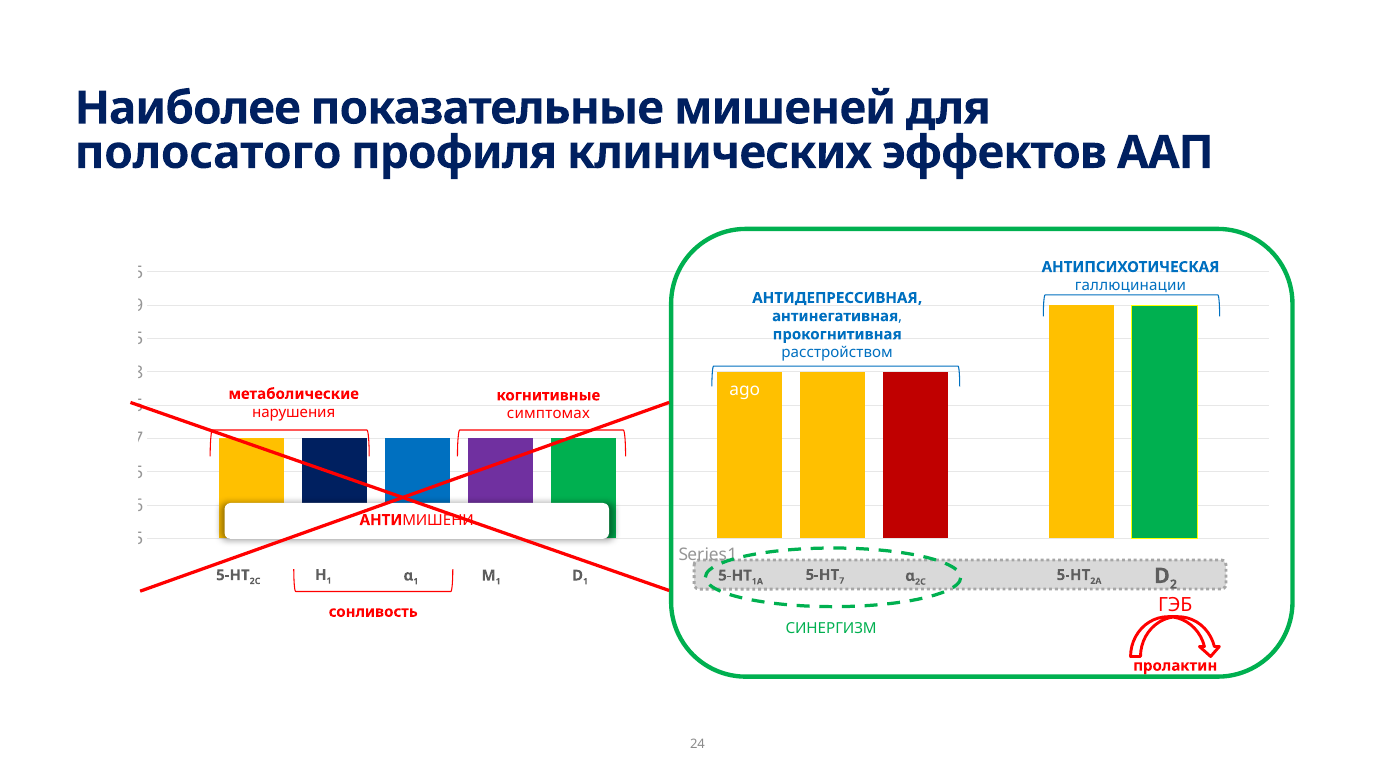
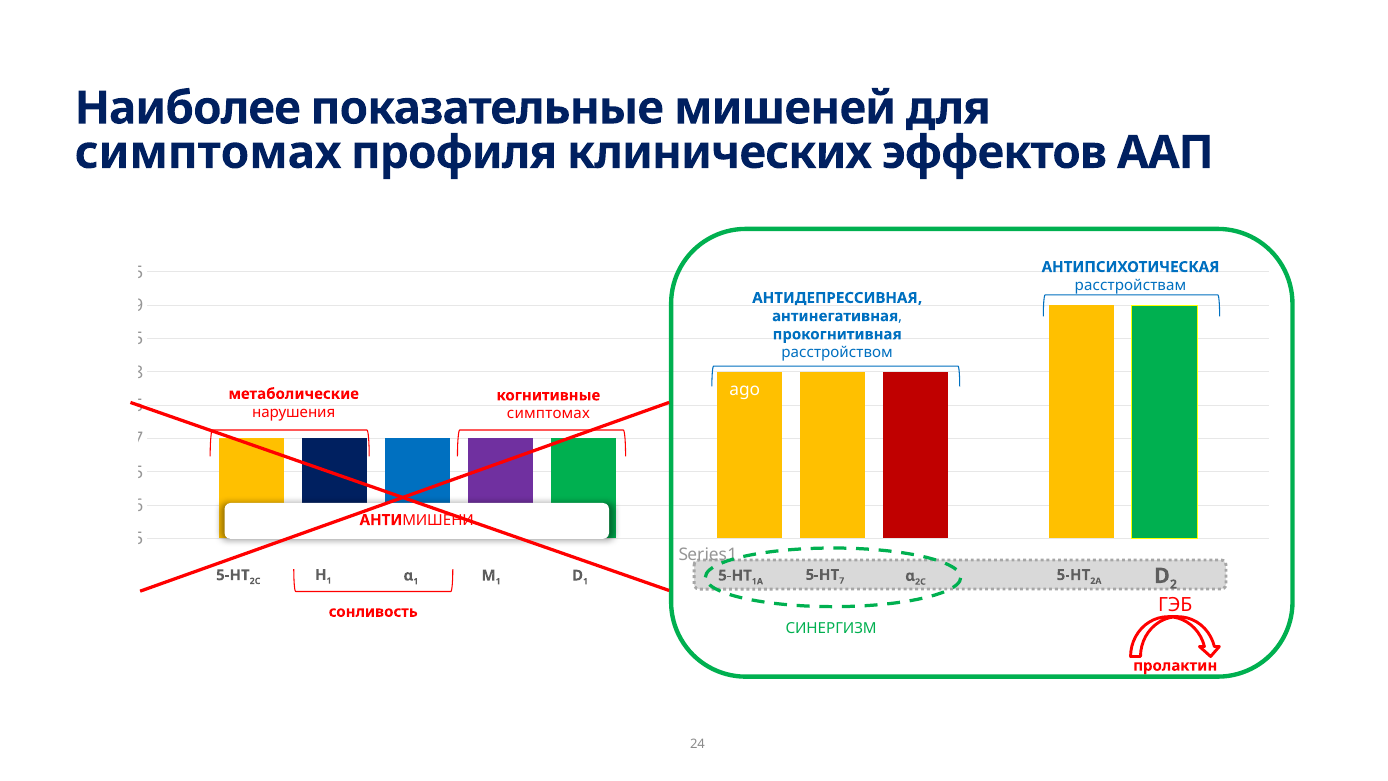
полосатого: полосатого -> симптомах (208, 153)
галлюцинации: галлюцинации -> расстройствам (1130, 285)
